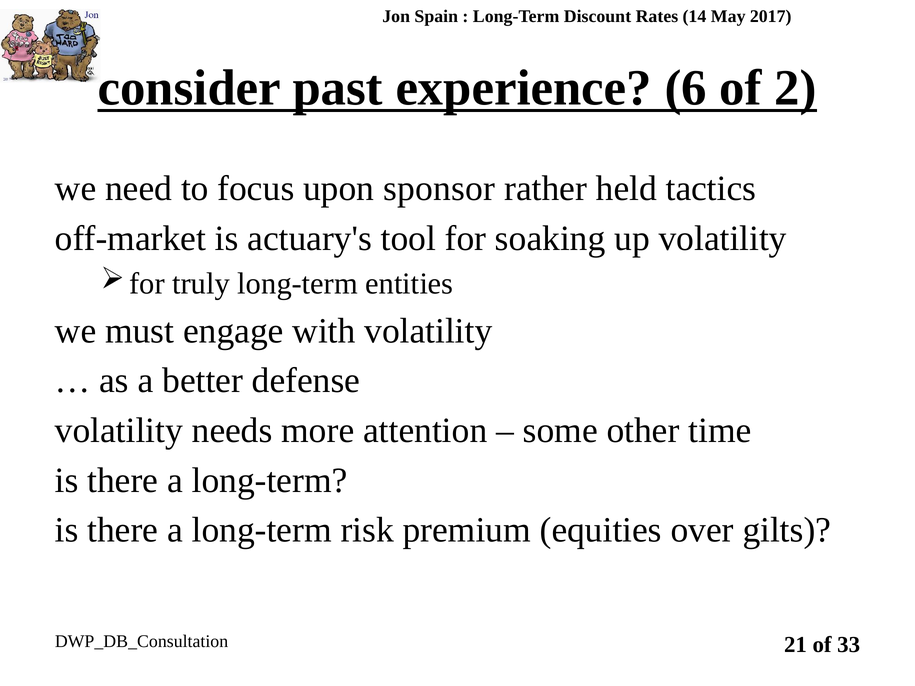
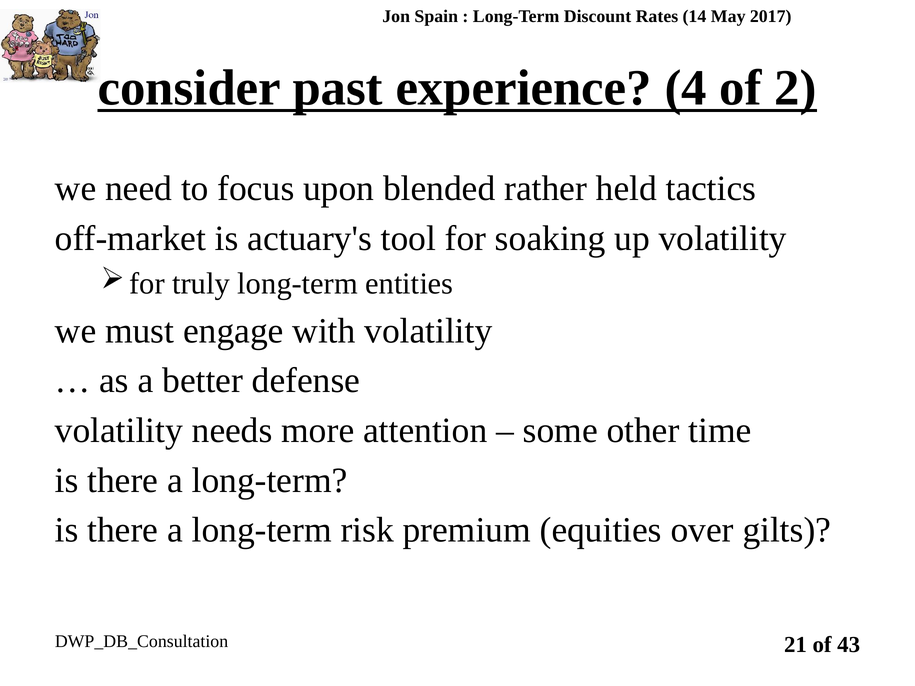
6: 6 -> 4 (686, 88)
sponsor: sponsor -> blended (439, 189)
33: 33 -> 43 (849, 645)
